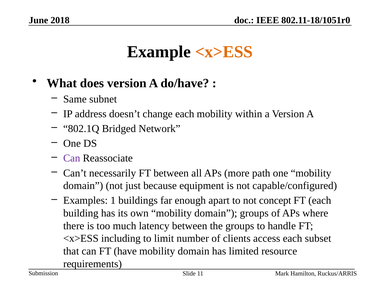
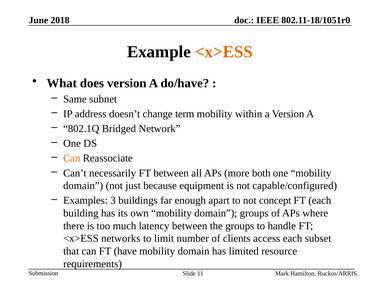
change each: each -> term (185, 114)
Can colour: purple -> orange (72, 158)
path: path -> both (261, 173)
1: 1 -> 3 (113, 200)
including: including -> networks (121, 239)
